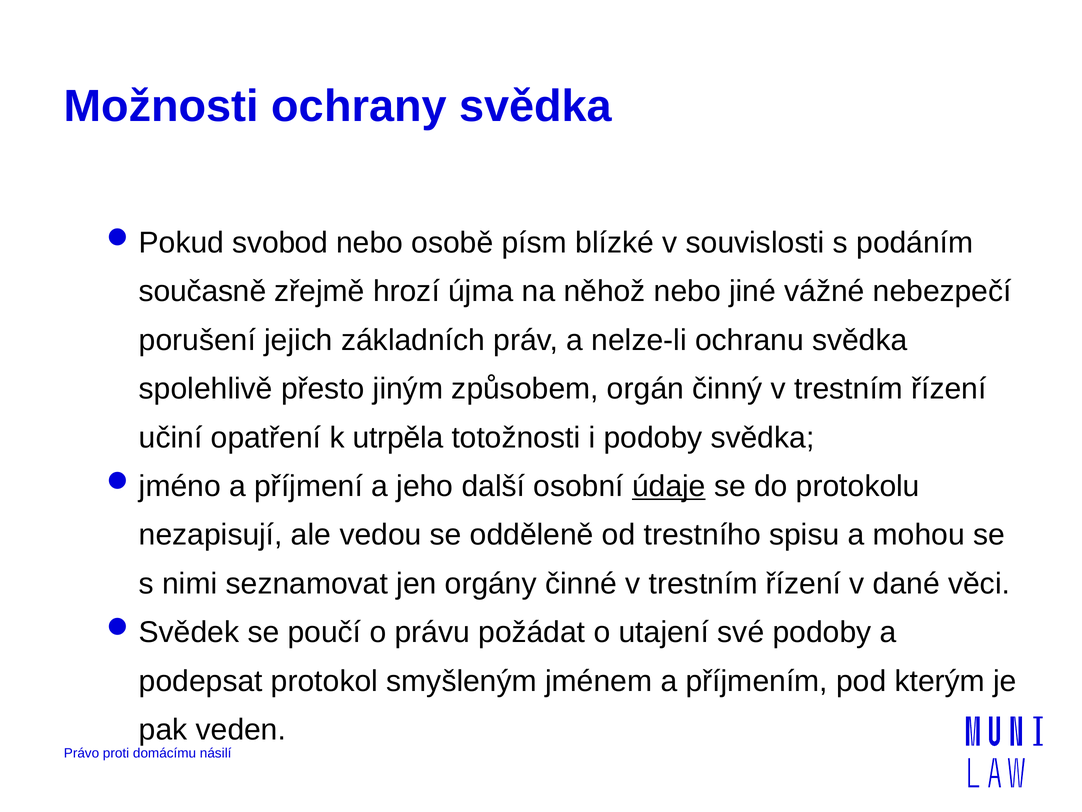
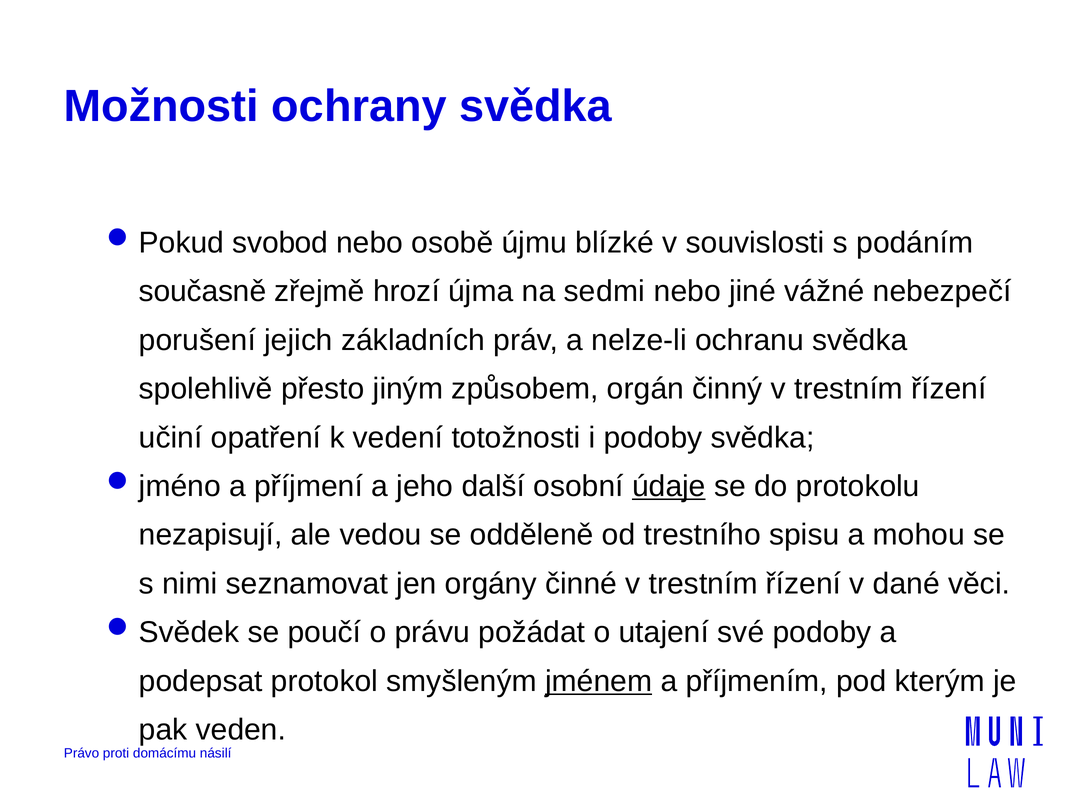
písm: písm -> újmu (534, 243)
něhož: něhož -> sedmi (604, 291)
utrpěla: utrpěla -> vedení (398, 437)
jménem underline: none -> present (599, 681)
